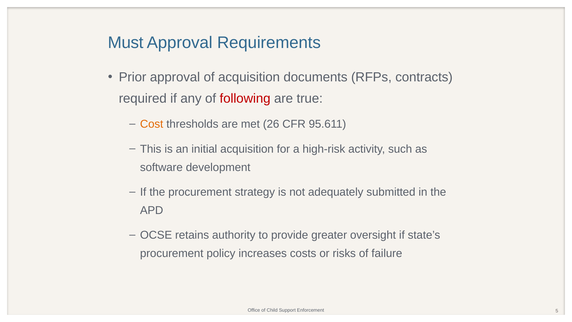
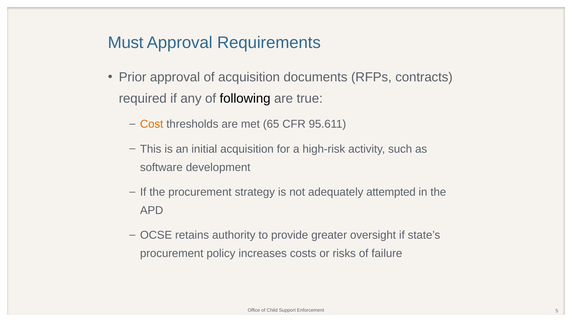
following colour: red -> black (245, 98)
26: 26 -> 65 (271, 124)
submitted: submitted -> attempted (391, 192)
